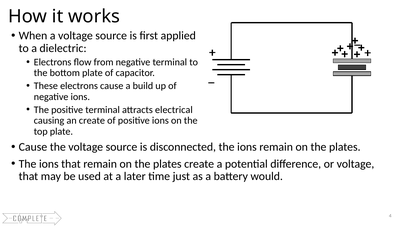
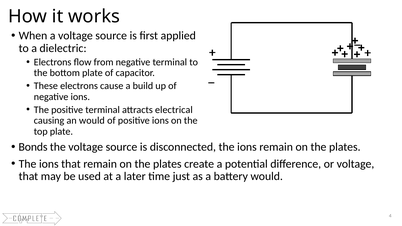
an create: create -> would (92, 121)
Cause: Cause -> Bonds (33, 147)
